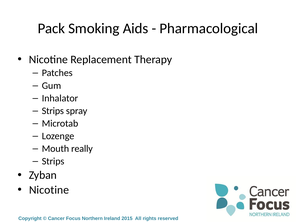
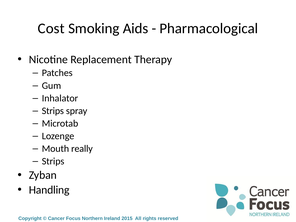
Pack: Pack -> Cost (51, 28)
Nicotine: Nicotine -> Handling (49, 190)
